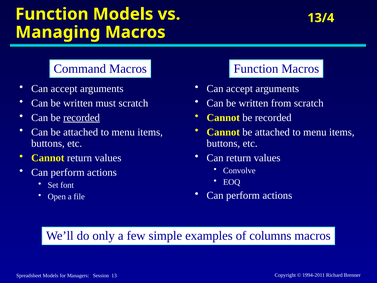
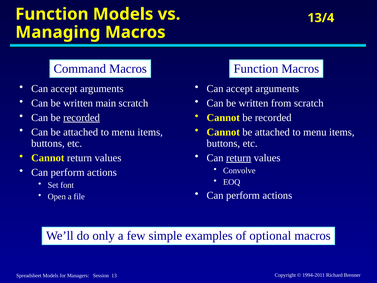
must: must -> main (106, 103)
return underline: none -> present (239, 158)
columns: columns -> optional (270, 236)
